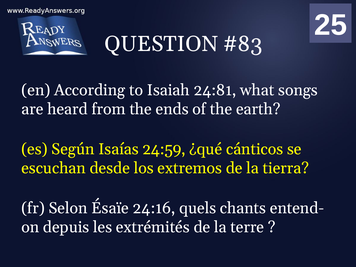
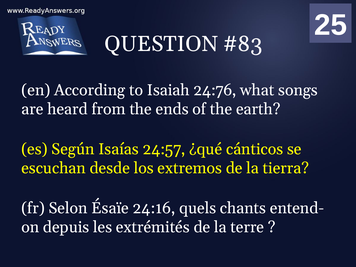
24:81: 24:81 -> 24:76 (215, 90)
24:59: 24:59 -> 24:57 (164, 149)
